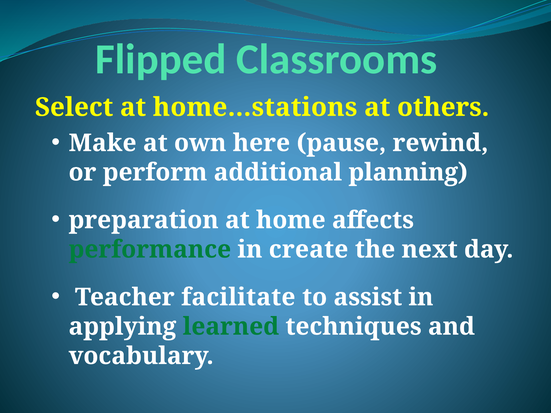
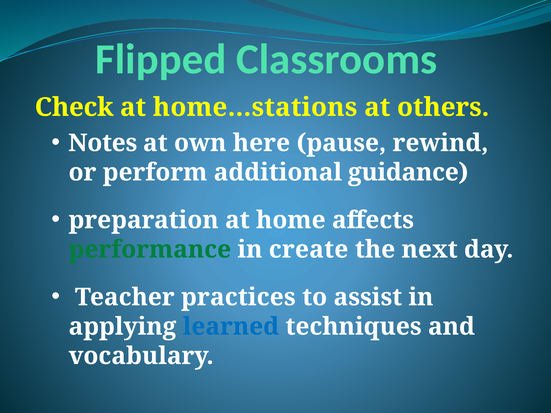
Select: Select -> Check (74, 107)
Make: Make -> Notes (103, 143)
planning: planning -> guidance (408, 172)
facilitate: facilitate -> practices (238, 297)
learned colour: green -> blue (231, 327)
